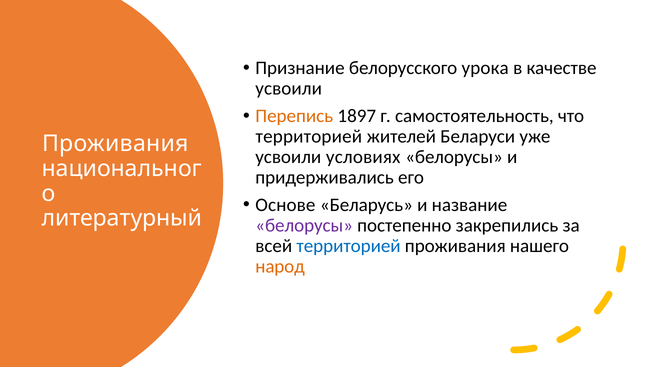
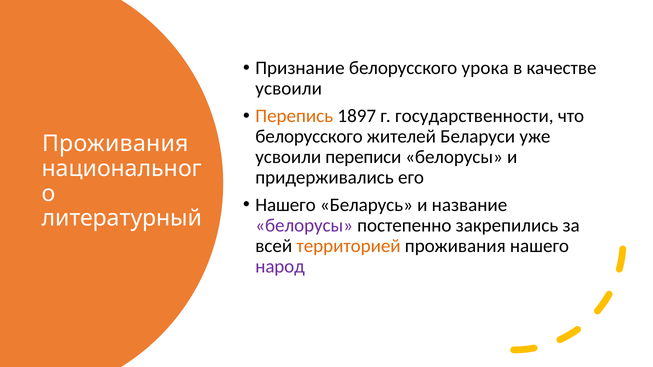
самостоятельность: самостоятельность -> государственности (474, 116)
территорией: территорией -> белорусского (309, 137)
условиях: условиях -> переписи (363, 157)
Основе: Основе -> Нашего (286, 205)
территорией colour: blue -> orange (349, 246)
народ colour: orange -> purple (280, 267)
